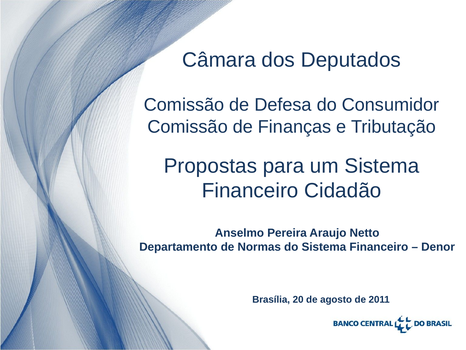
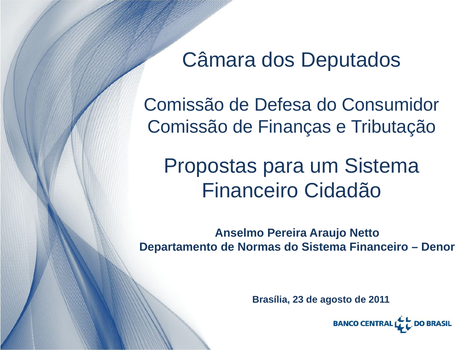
20: 20 -> 23 (298, 299)
